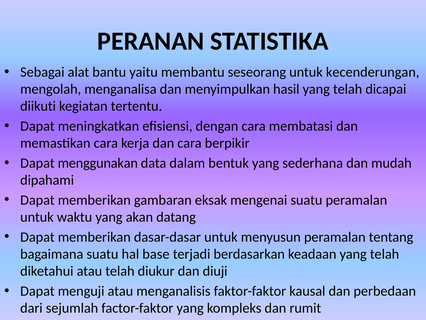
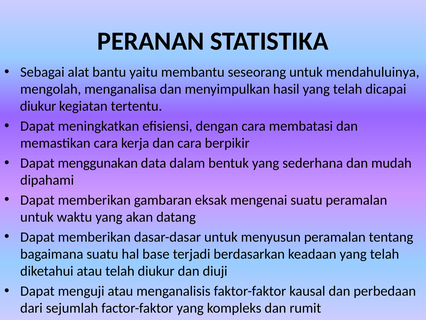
kecenderungan: kecenderungan -> mendahuluinya (373, 72)
diikuti: diikuti -> diukur (38, 106)
